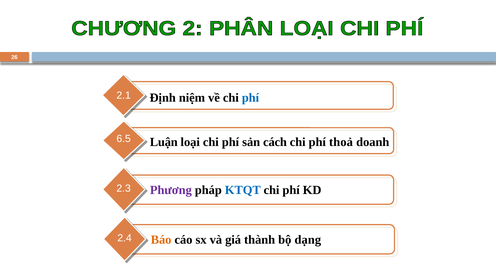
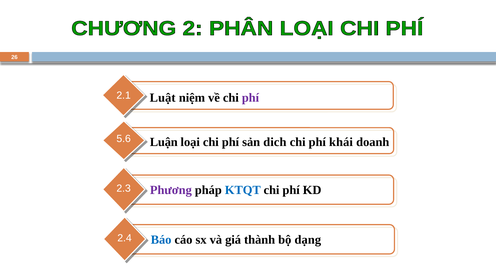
Định: Định -> Luật (163, 98)
phí colour: blue -> purple (250, 98)
6.5: 6.5 -> 5.6 (124, 139)
cách: cách -> dich (275, 142)
thoả: thoả -> khái (341, 142)
Báo colour: orange -> blue (161, 240)
